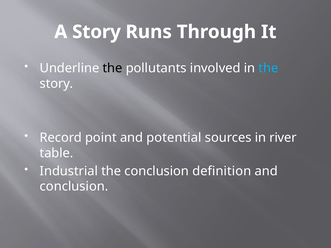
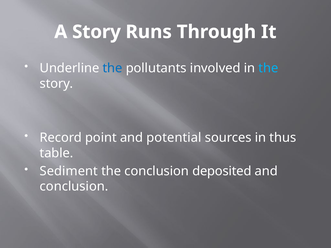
the colour: black -> blue (113, 68)
river: river -> thus (283, 138)
Industrial: Industrial -> Sediment (69, 171)
definition: definition -> deposited (222, 171)
